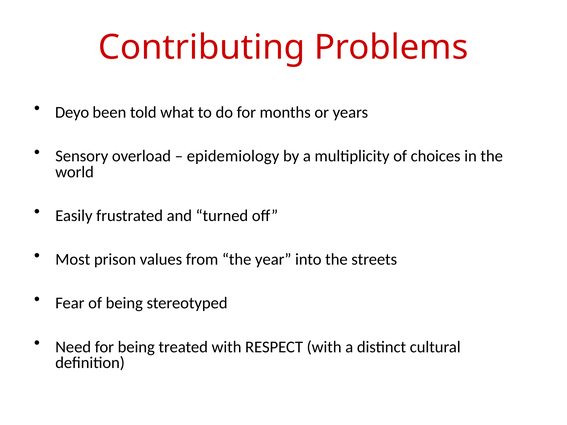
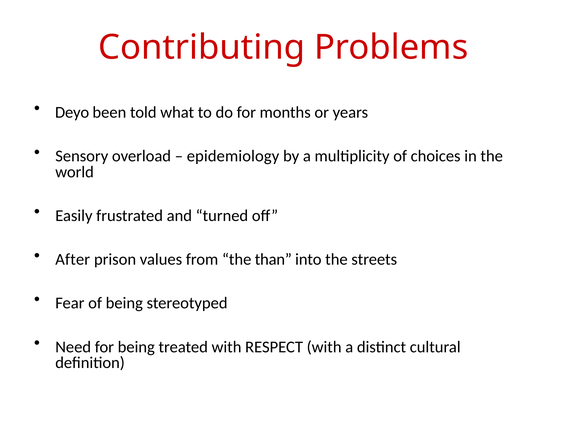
Most: Most -> After (73, 260)
year: year -> than (273, 260)
